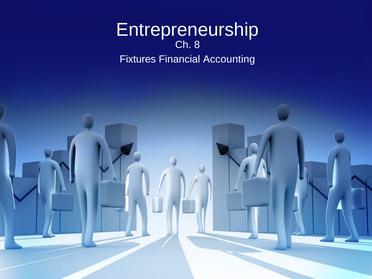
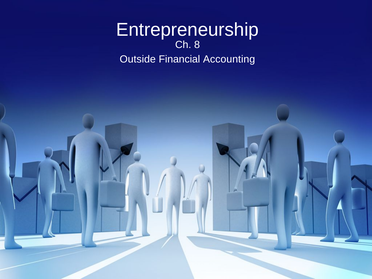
Fixtures: Fixtures -> Outside (138, 59)
